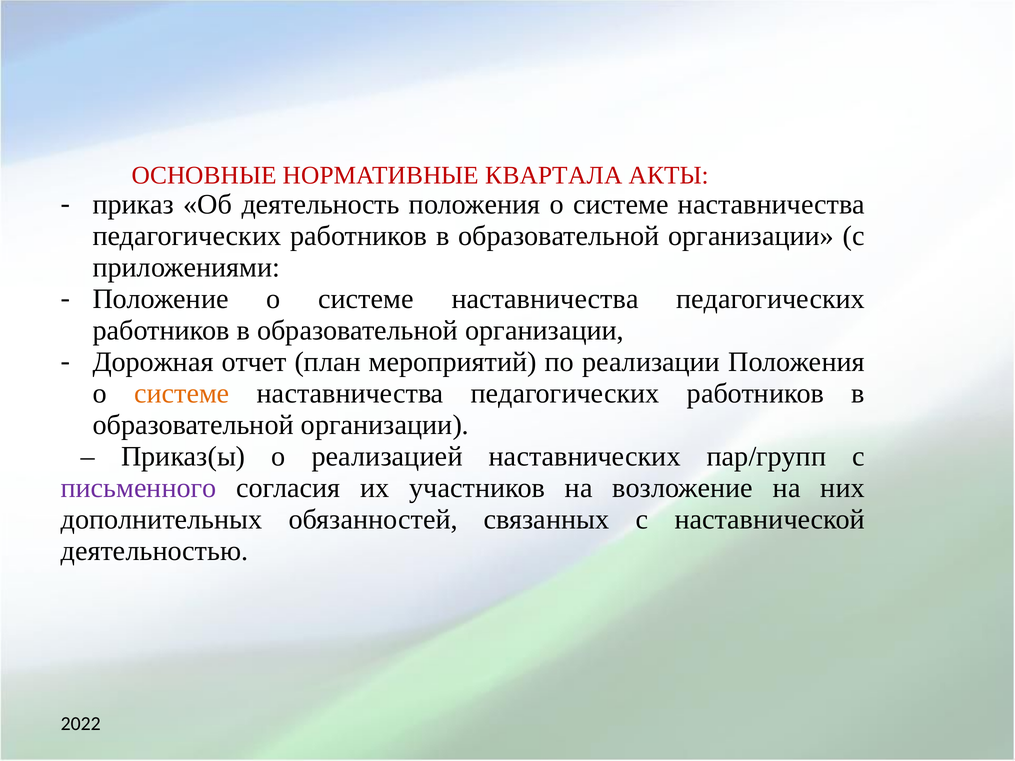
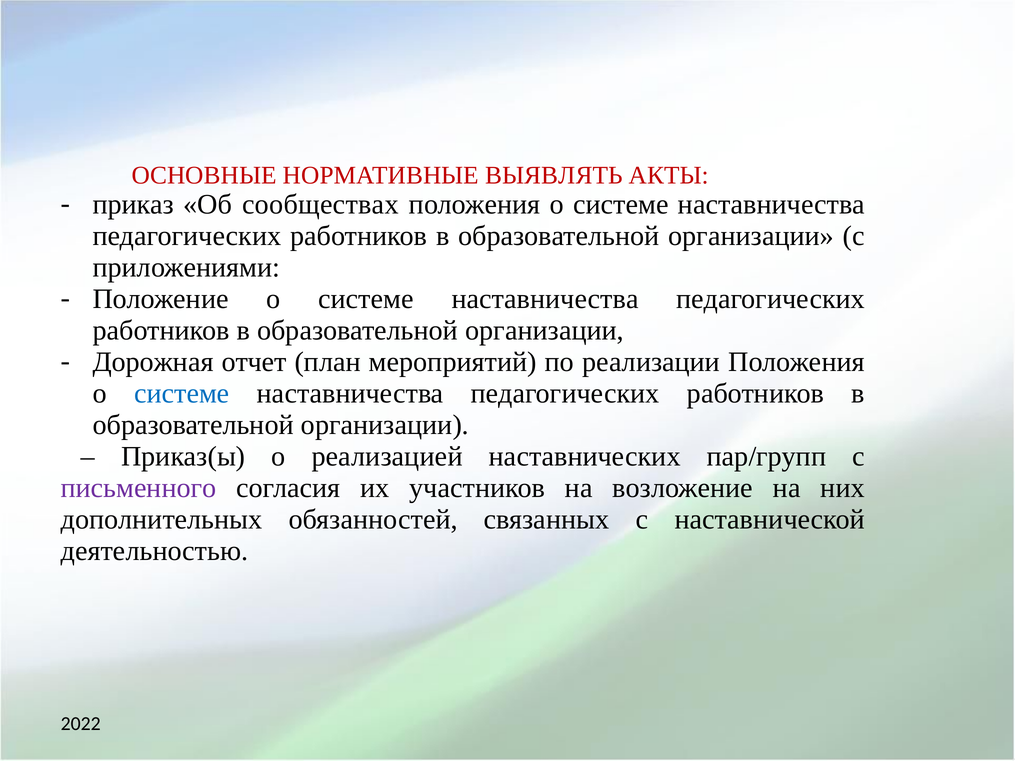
КВАРТАЛА: КВАРТАЛА -> ВЫЯВЛЯТЬ (554, 175)
деятельность: деятельность -> сообществах (320, 205)
системе colour: orange -> blue (182, 394)
